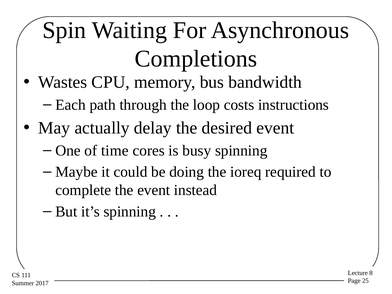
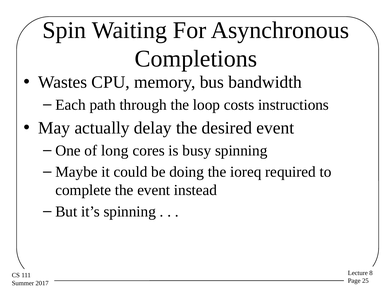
time: time -> long (115, 151)
